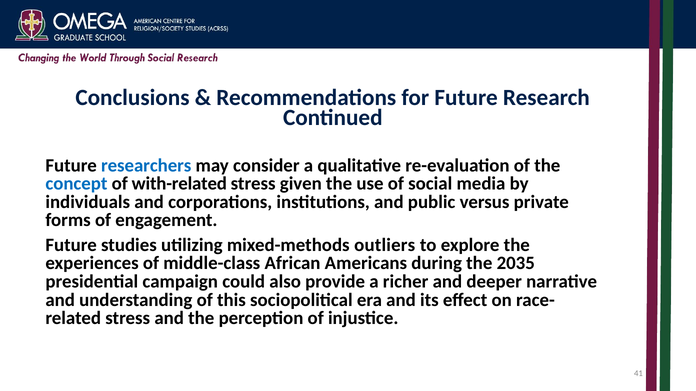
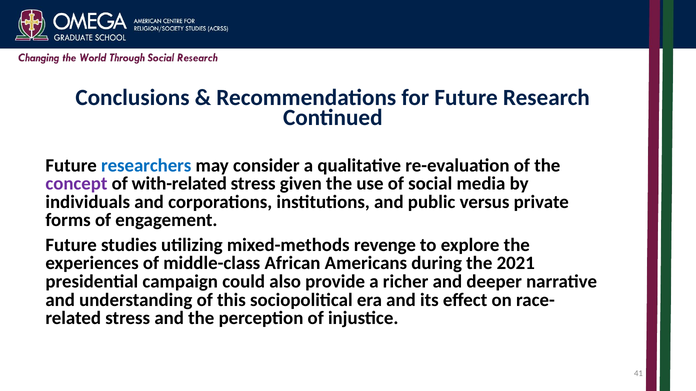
concept colour: blue -> purple (76, 184)
outliers: outliers -> revenge (385, 245)
2035: 2035 -> 2021 (516, 264)
